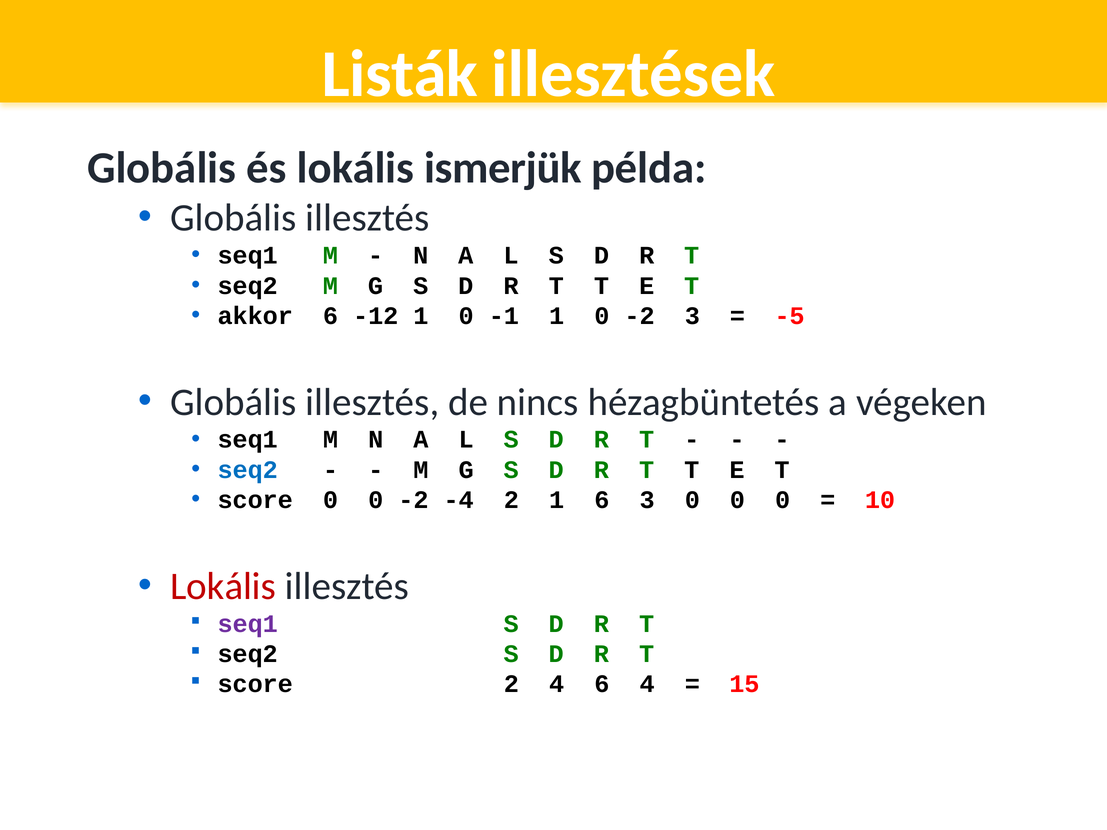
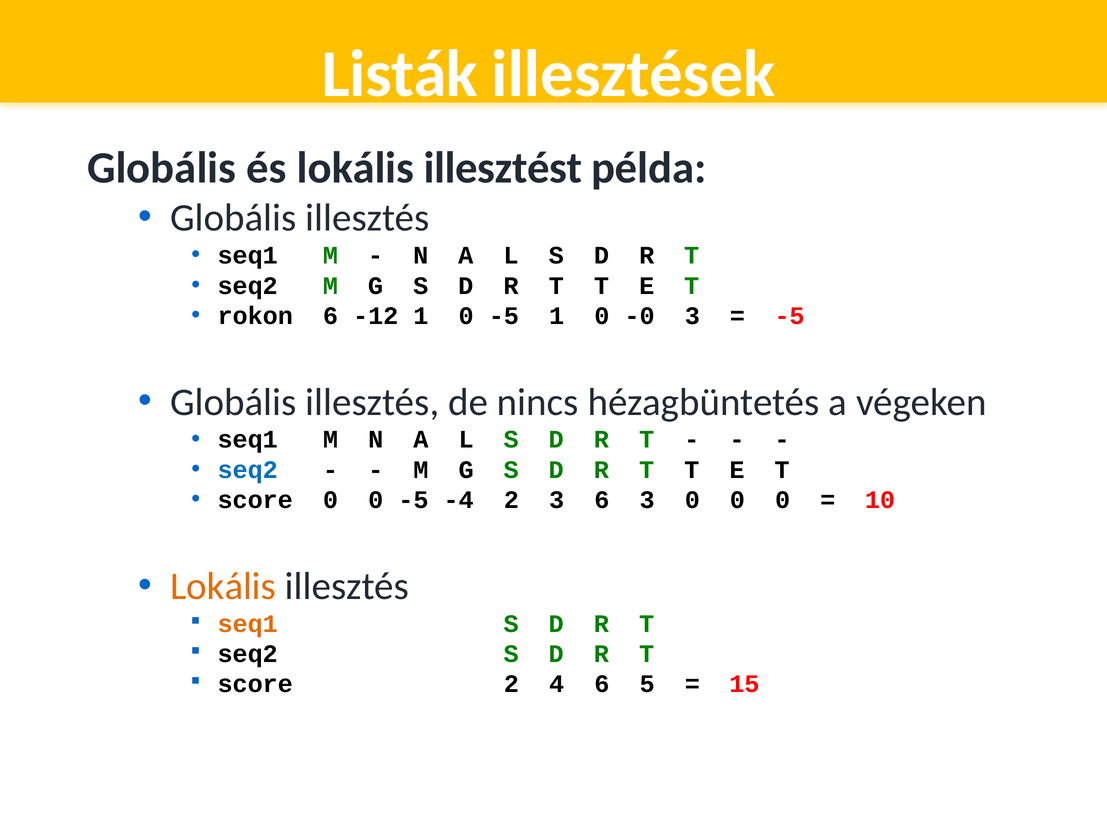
ismerjük: ismerjük -> illesztést (503, 168)
akkor: akkor -> rokon (255, 316)
1 0 -1: -1 -> -5 (504, 316)
1 0 -2: -2 -> -0 (640, 316)
0 0 -2: -2 -> -5 (413, 500)
2 1: 1 -> 3 (557, 500)
Lokális colour: red -> orange (223, 586)
seq1 colour: purple -> orange (248, 624)
6 4: 4 -> 5 (647, 684)
